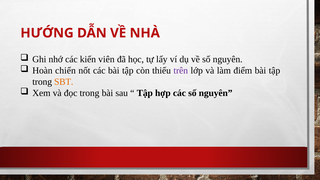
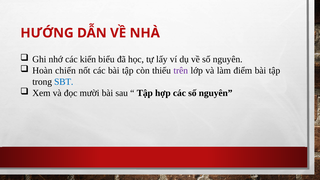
viên: viên -> biểu (106, 59)
SBT colour: orange -> blue (64, 82)
đọc trong: trong -> mười (90, 93)
